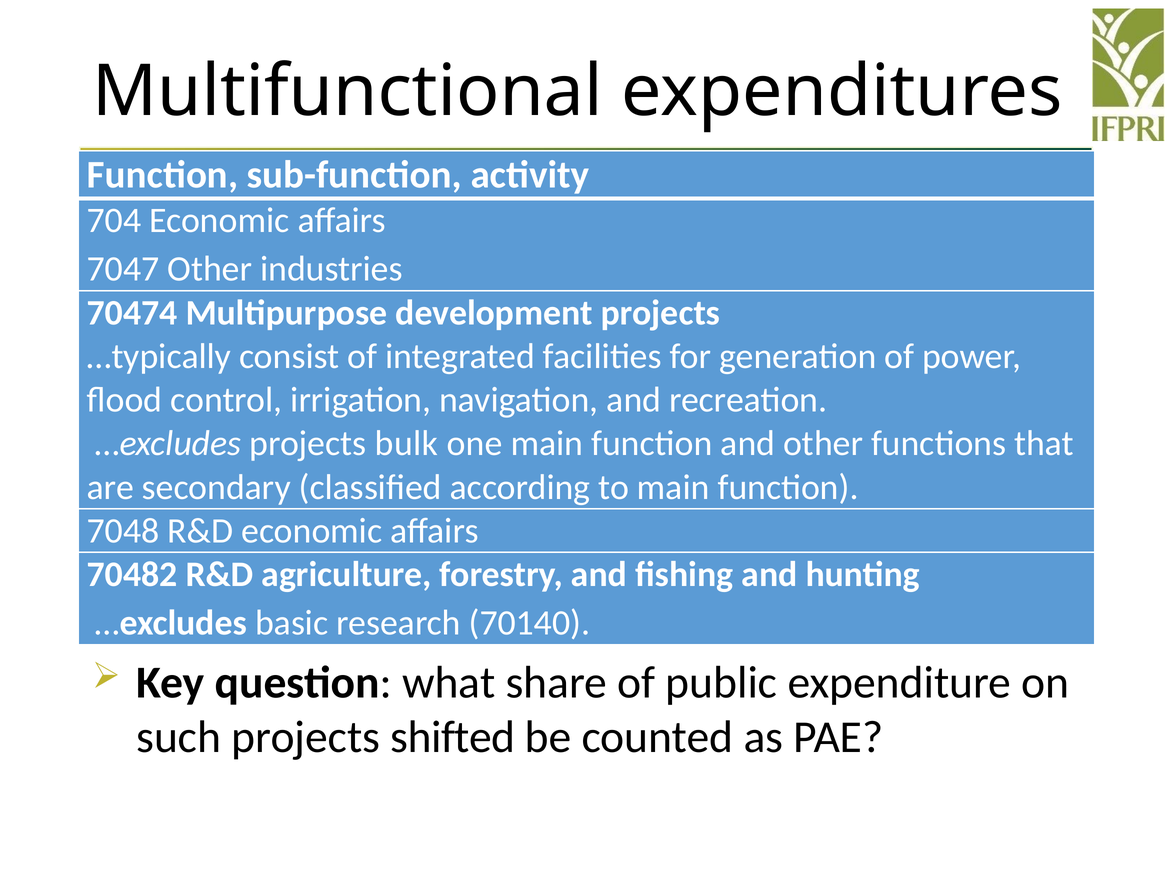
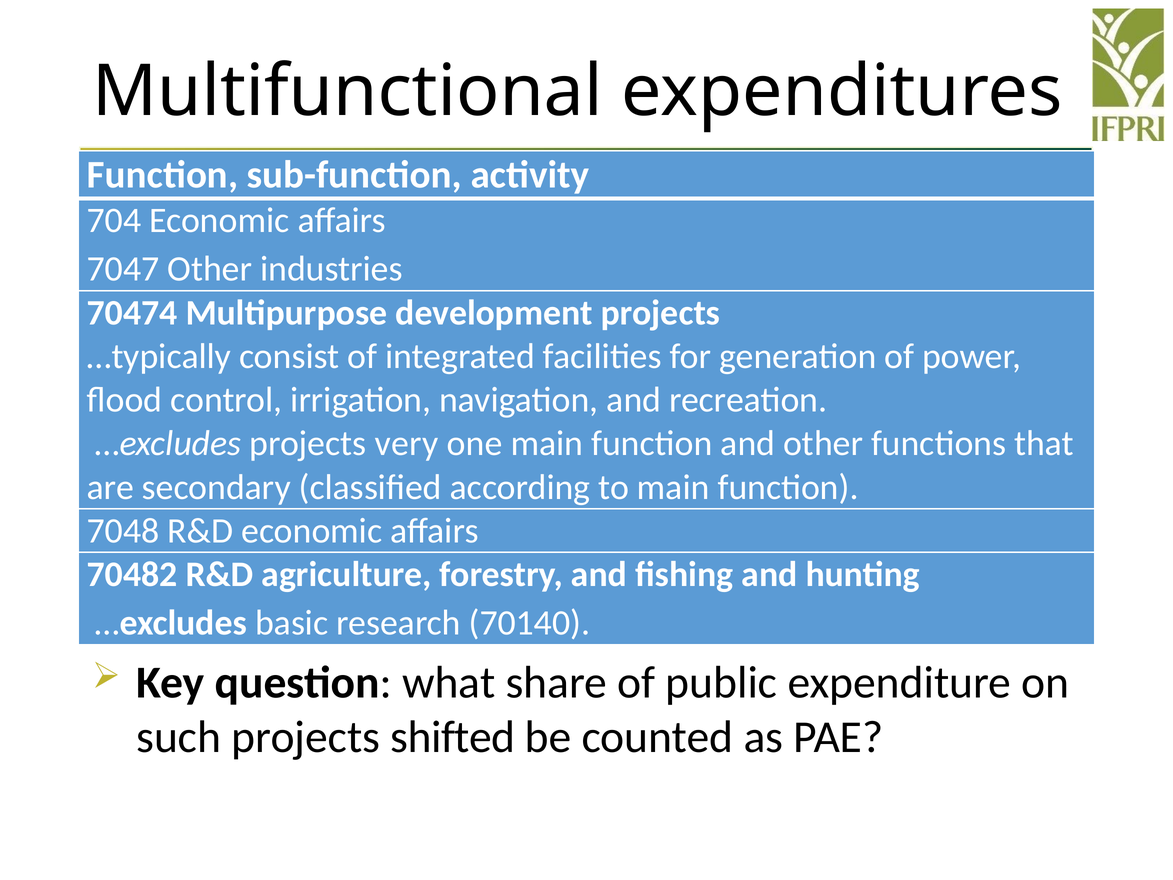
bulk: bulk -> very (406, 444)
